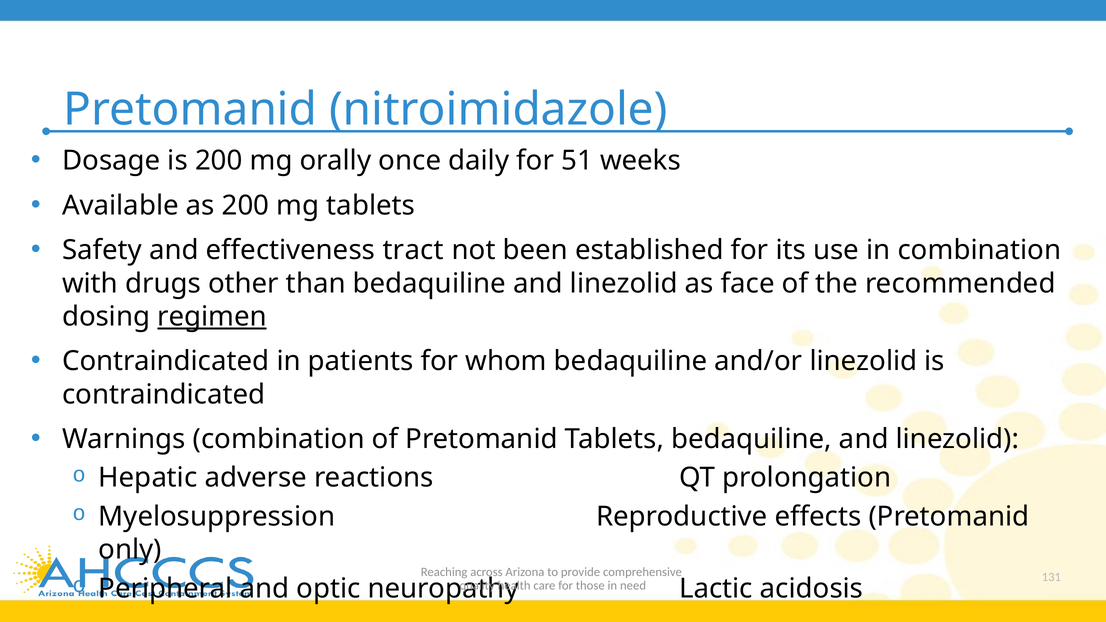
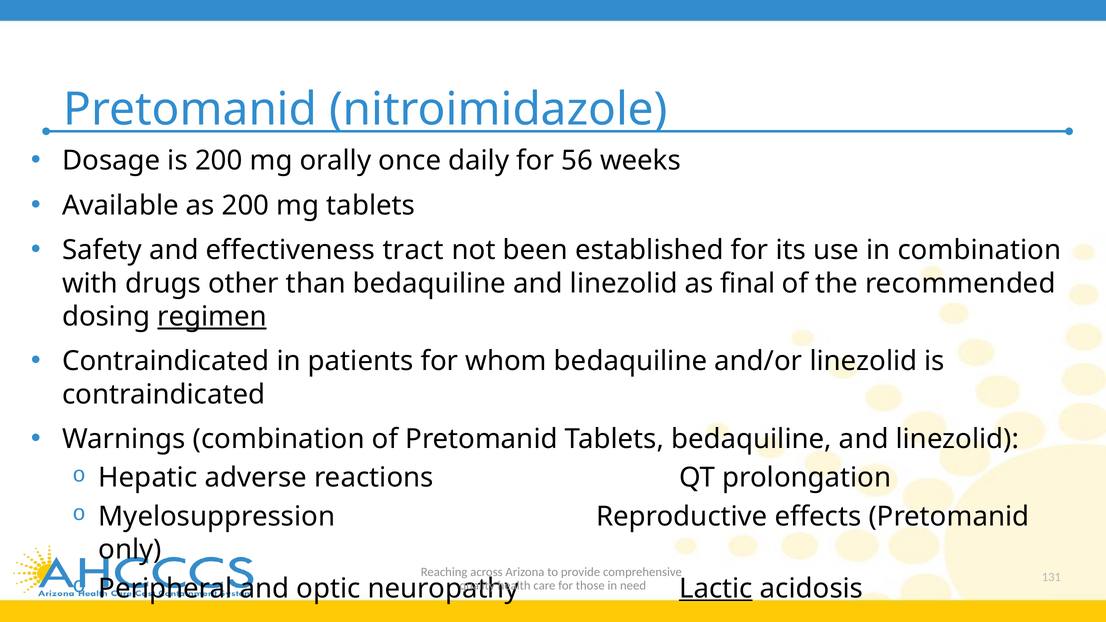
51: 51 -> 56 (577, 161)
face: face -> final (748, 283)
Lactic underline: none -> present (716, 588)
